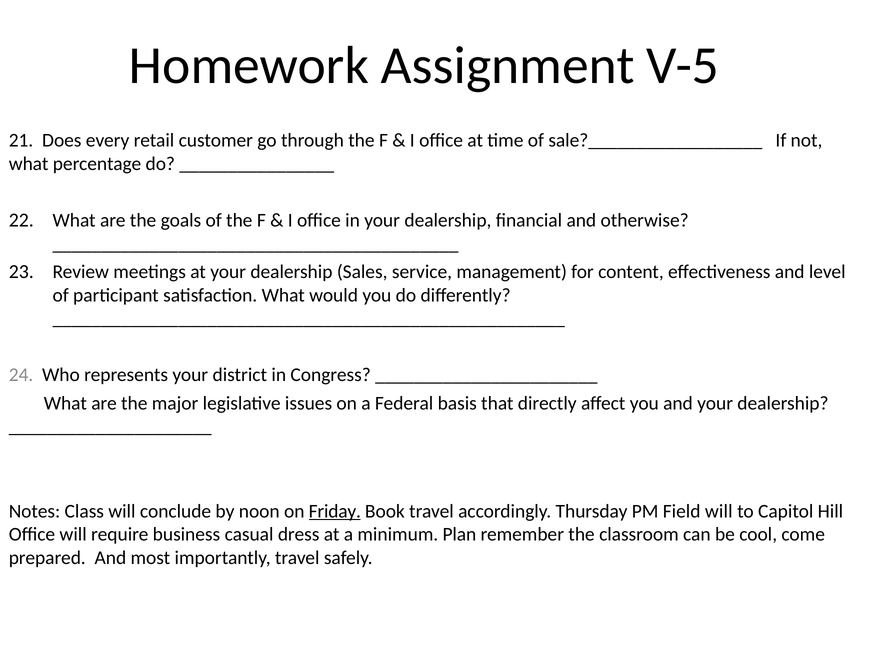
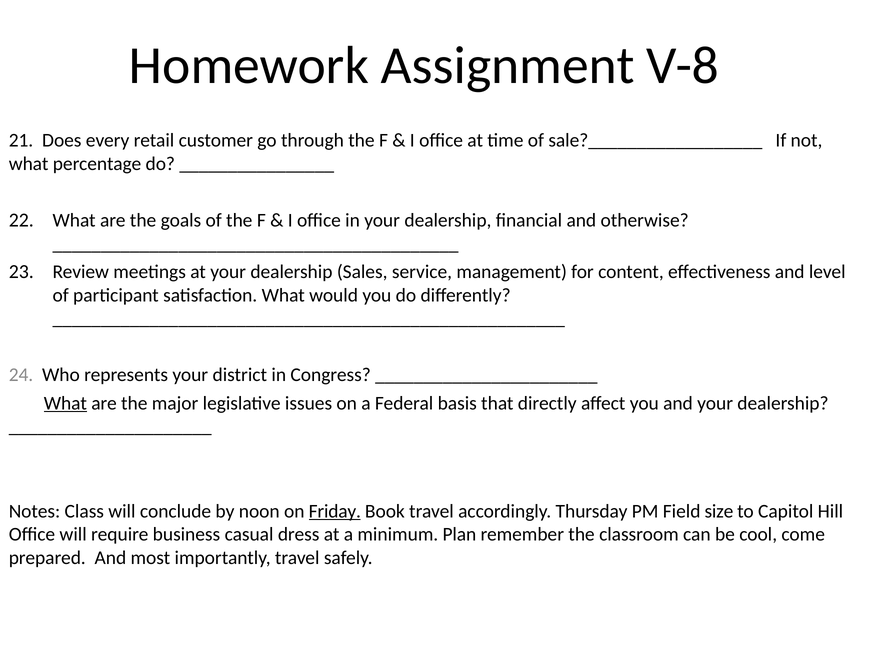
V-5: V-5 -> V-8 (683, 66)
What underline: none -> present (65, 404)
Field will: will -> size (719, 512)
